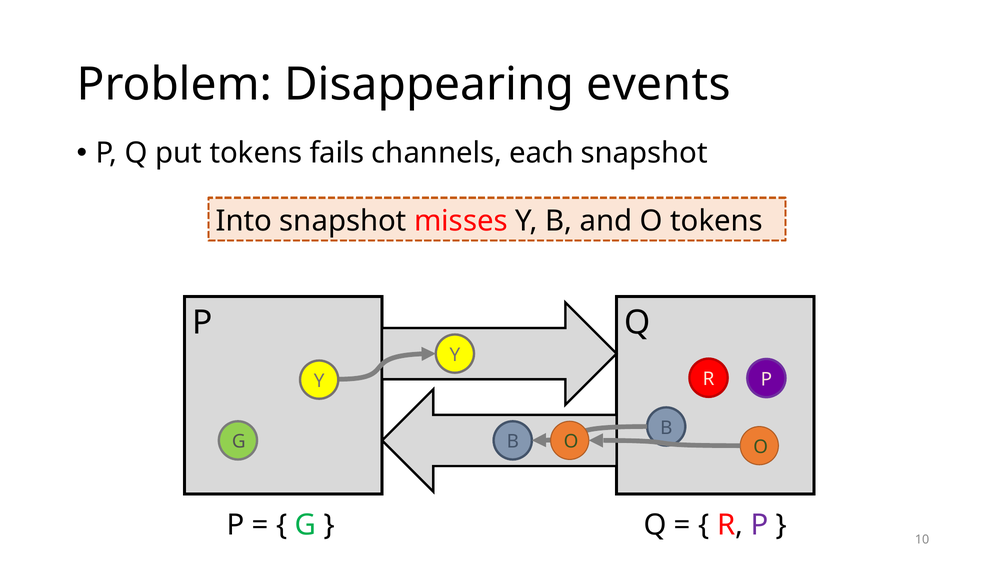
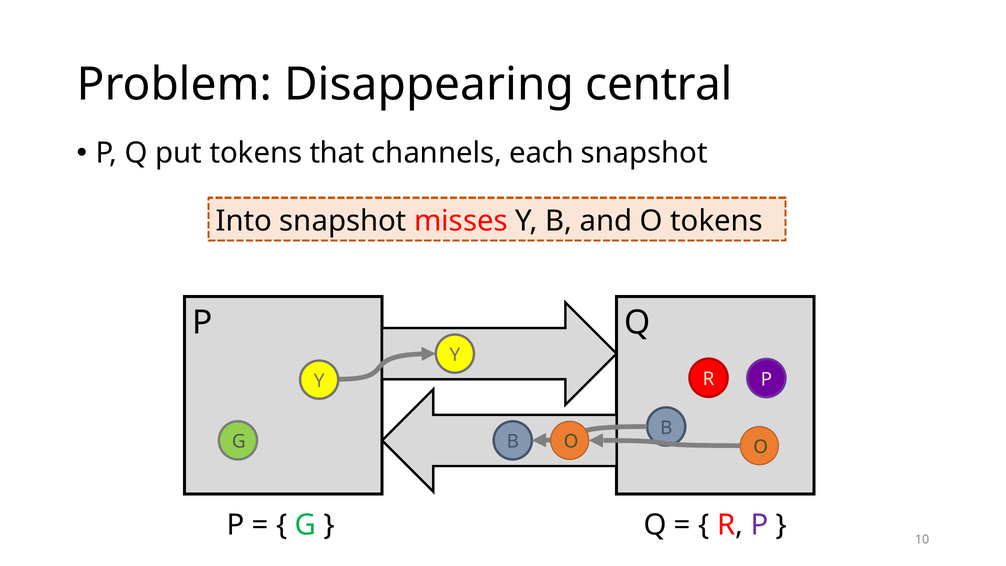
events: events -> central (659, 85)
fails: fails -> that (337, 153)
